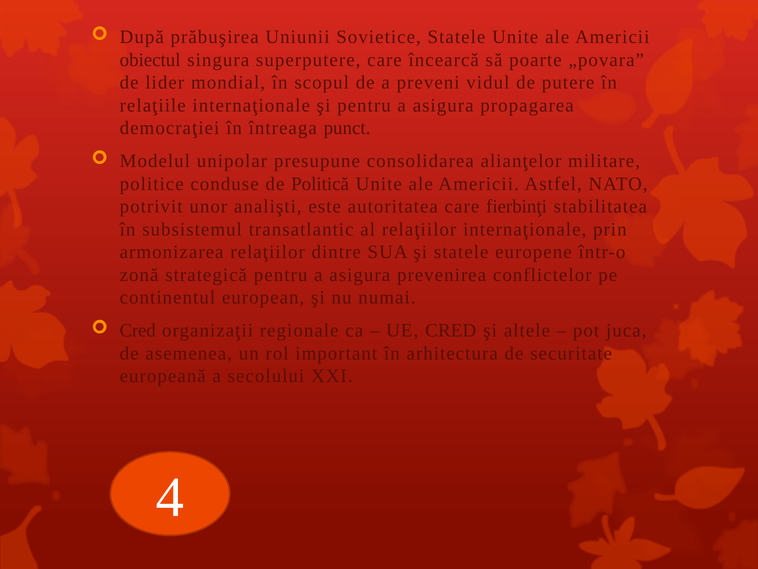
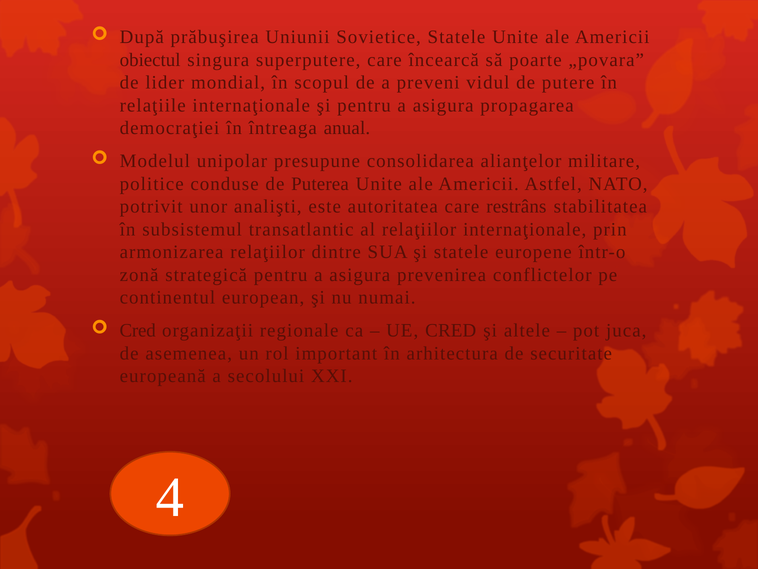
punct: punct -> anual (347, 128)
Politică: Politică -> Puterea (320, 184)
fierbinţi: fierbinţi -> restrâns (516, 206)
